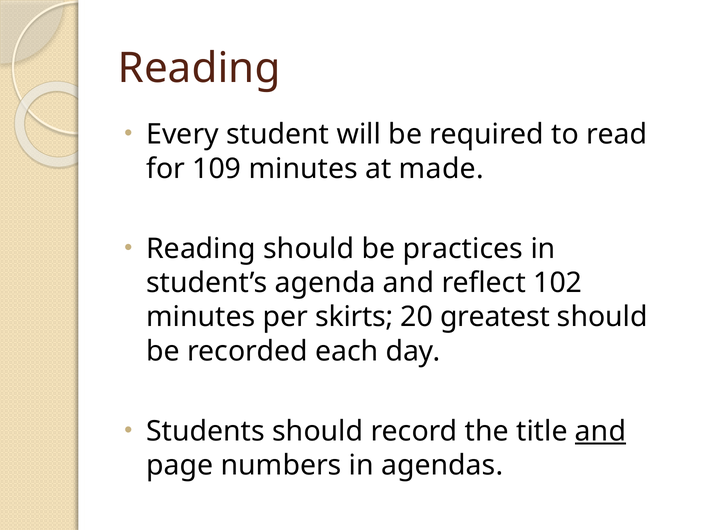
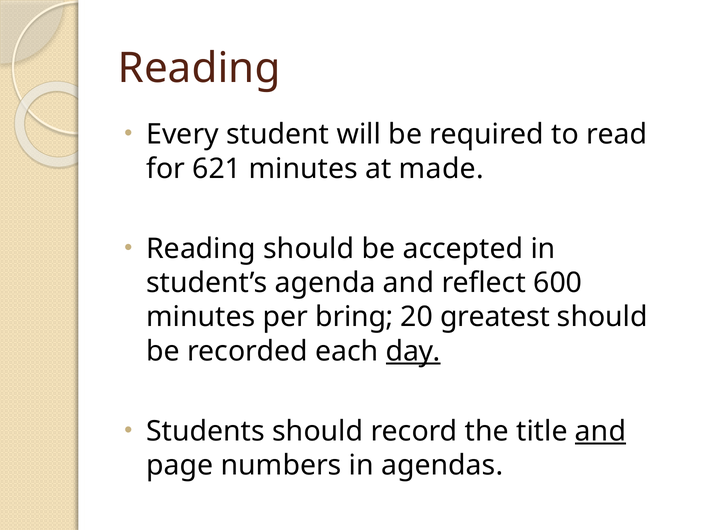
109: 109 -> 621 (217, 169)
practices: practices -> accepted (463, 249)
102: 102 -> 600 (558, 283)
skirts: skirts -> bring (354, 317)
day underline: none -> present (413, 351)
